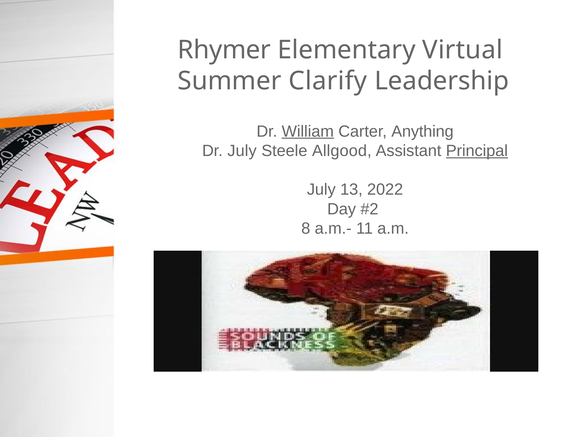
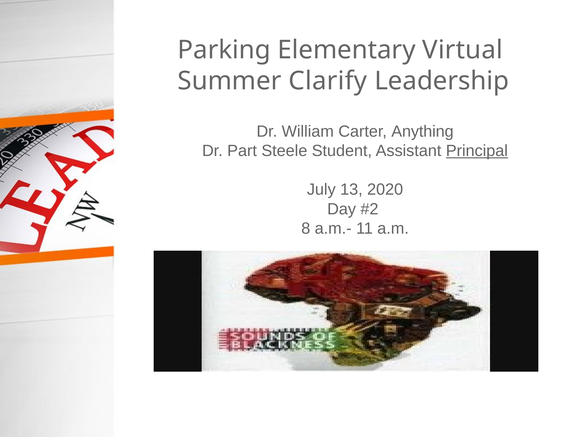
Rhymer: Rhymer -> Parking (224, 50)
William underline: present -> none (308, 131)
Dr July: July -> Part (242, 151)
Allgood: Allgood -> Student (342, 151)
2022: 2022 -> 2020 (385, 189)
